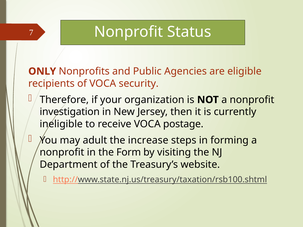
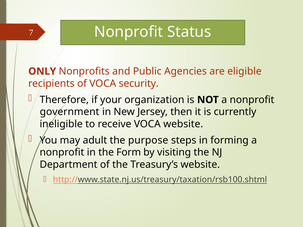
investigation: investigation -> government (70, 112)
VOCA postage: postage -> website (183, 124)
increase: increase -> purpose (148, 140)
